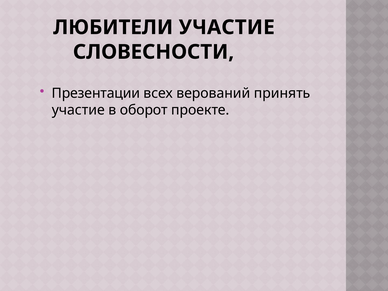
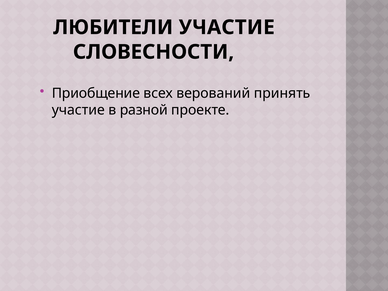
Презентации: Презентации -> Приобщение (96, 93)
оборот: оборот -> разной (144, 110)
